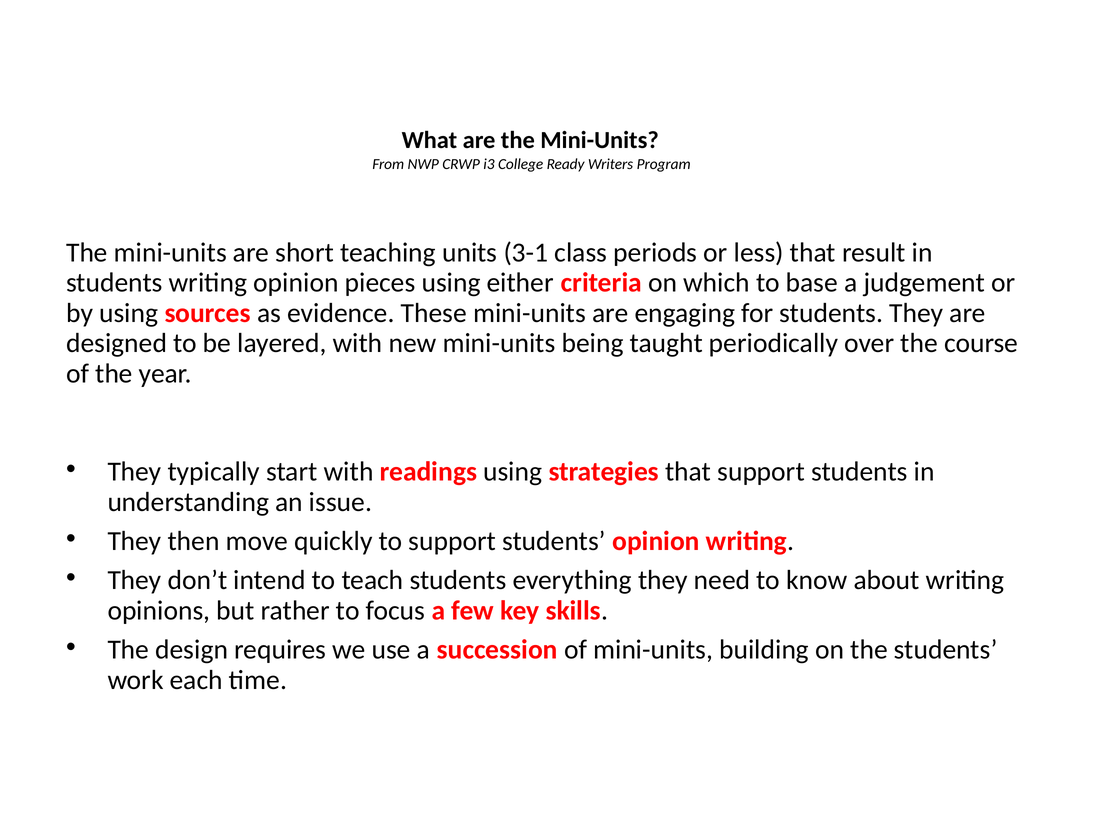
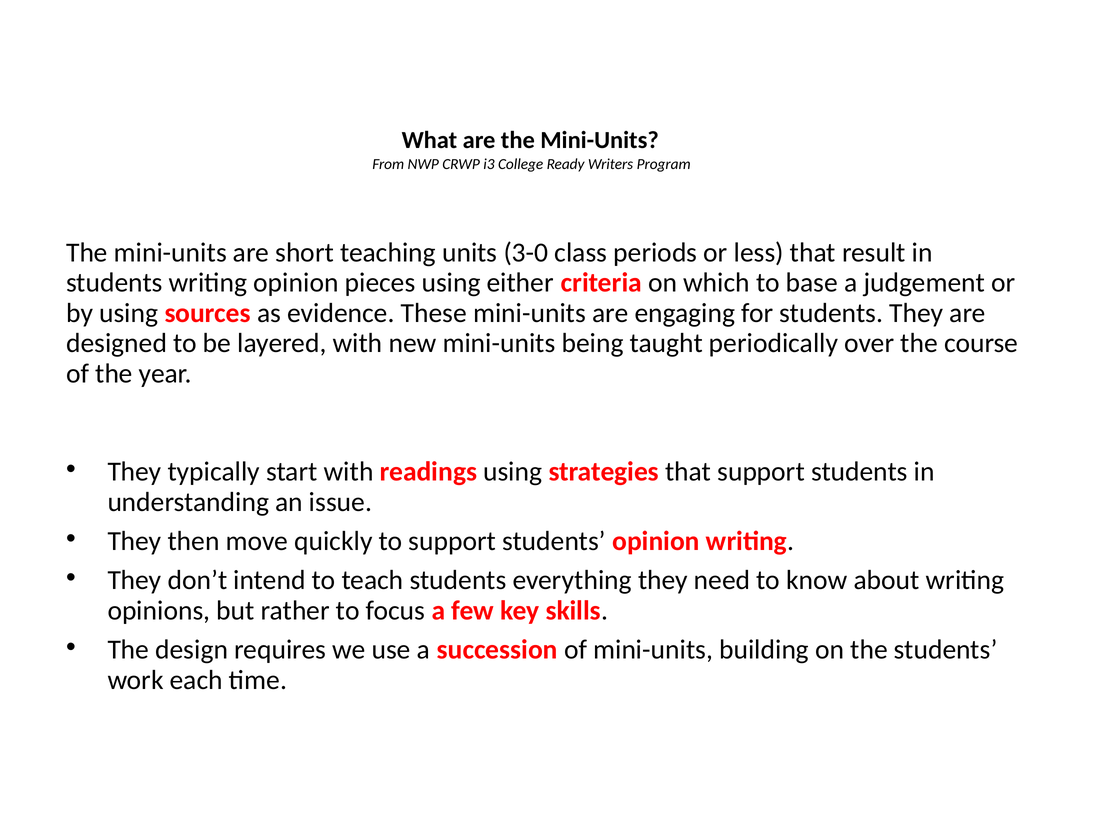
3-1: 3-1 -> 3-0 (526, 252)
